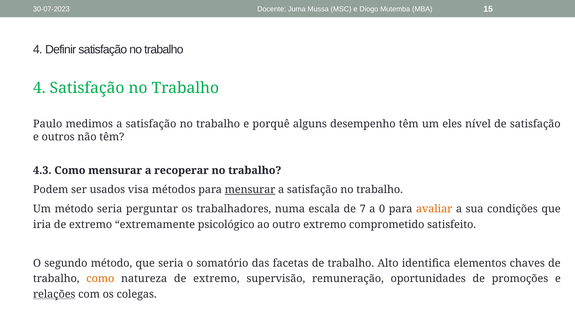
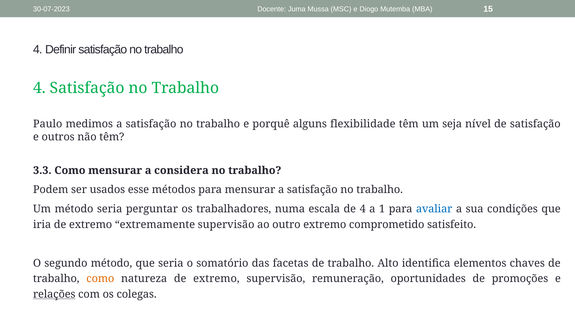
desempenho: desempenho -> flexibilidade (363, 124)
eles: eles -> seja (452, 124)
4.3: 4.3 -> 3.3 (42, 171)
recoperar: recoperar -> considera (181, 171)
visa: visa -> esse (138, 190)
mensurar underline: present -> none (250, 190)
de 7: 7 -> 4 (363, 209)
0: 0 -> 1 (382, 209)
avaliar colour: orange -> blue (434, 209)
extremamente psicológico: psicológico -> supervisão (226, 225)
